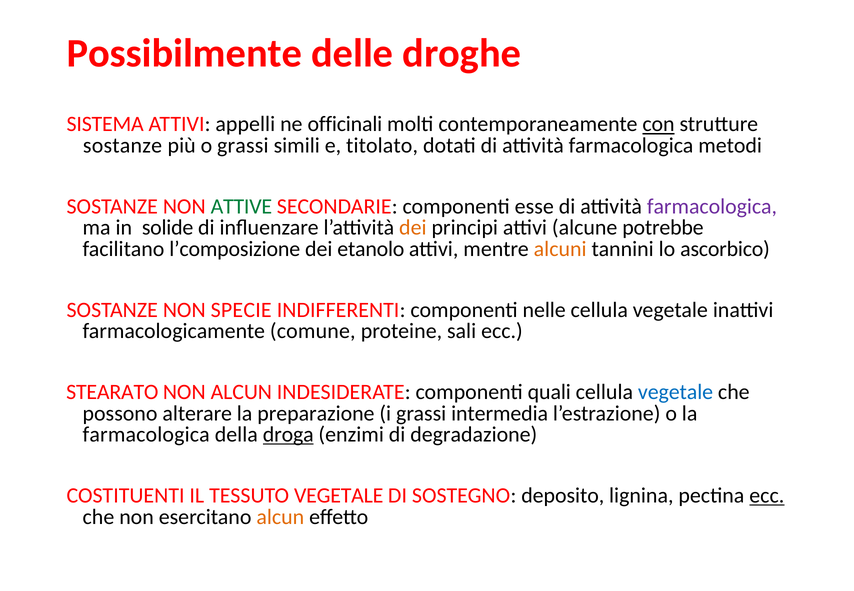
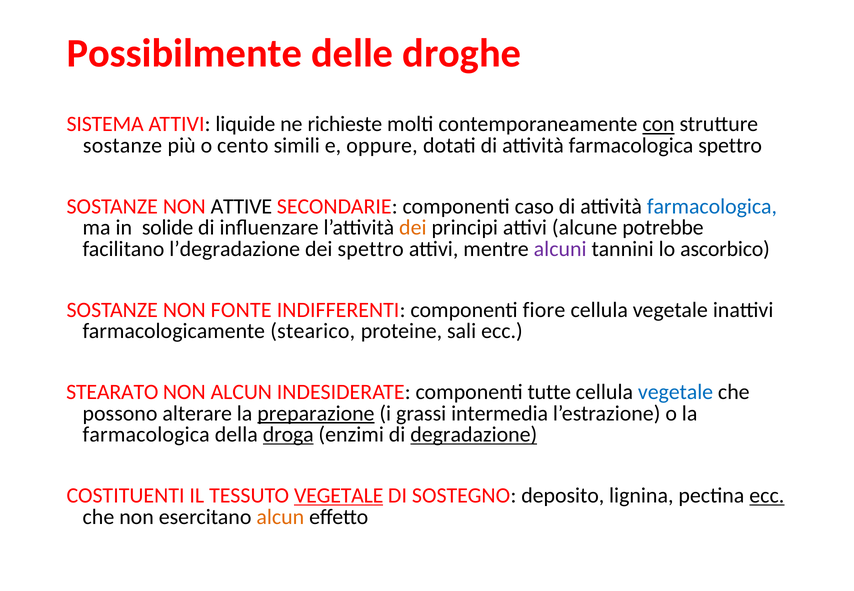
appelli: appelli -> liquide (245, 124)
officinali: officinali -> richieste (345, 124)
o grassi: grassi -> cento (243, 146)
titolato: titolato -> oppure (382, 146)
farmacologica metodi: metodi -> spettro (730, 146)
ATTIVE colour: green -> black (241, 206)
esse: esse -> caso (534, 206)
farmacologica colour: purple -> blue (712, 206)
l’composizione: l’composizione -> l’degradazione (235, 249)
dei etanolo: etanolo -> spettro (371, 249)
alcuni colour: orange -> purple (560, 249)
SPECIE: SPECIE -> FONTE (241, 310)
nelle: nelle -> fiore (544, 310)
comune: comune -> stearico (313, 331)
quali: quali -> tutte (549, 392)
preparazione underline: none -> present (316, 414)
degradazione underline: none -> present (474, 435)
VEGETALE underline: none -> present (339, 496)
